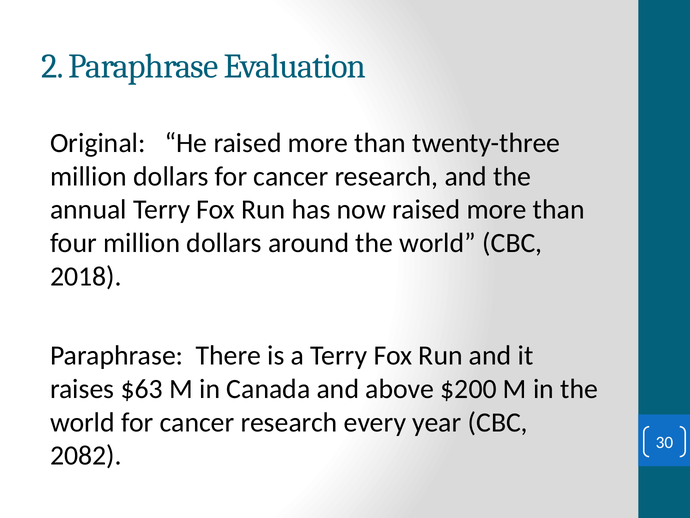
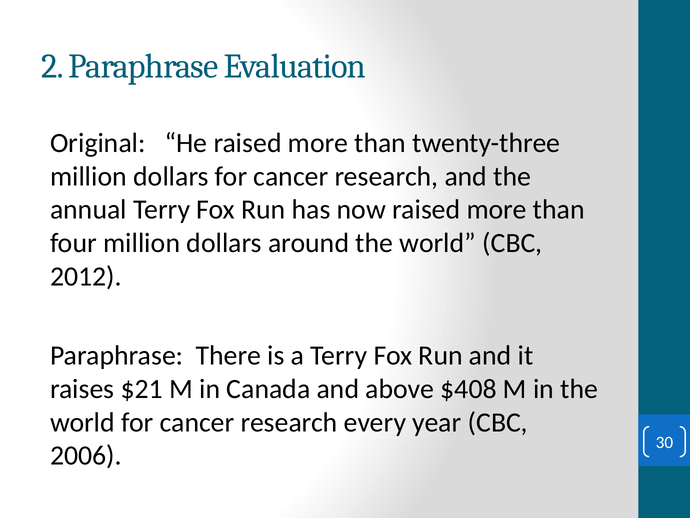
2018: 2018 -> 2012 (86, 276)
$63: $63 -> $21 (142, 389)
$200: $200 -> $408 (469, 389)
2082: 2082 -> 2006 (86, 455)
